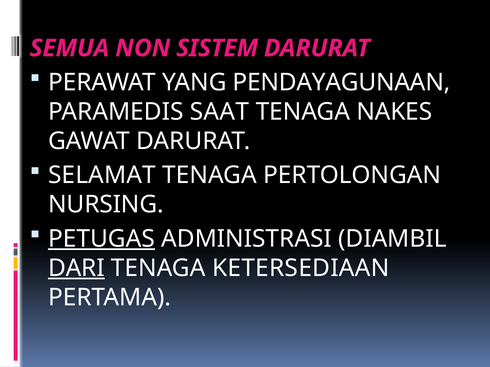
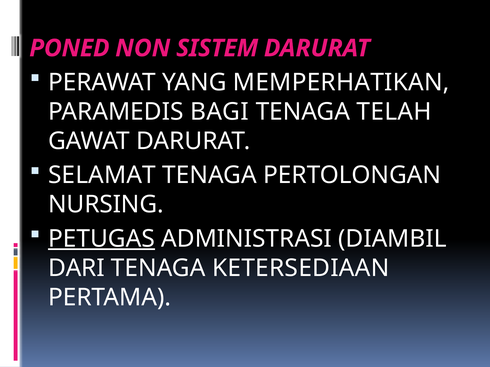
SEMUA: SEMUA -> PONED (69, 48)
PENDAYAGUNAAN: PENDAYAGUNAAN -> MEMPERHATIKAN (341, 82)
SAAT: SAAT -> BAGI (219, 112)
NAKES: NAKES -> TELAH (394, 112)
DARI underline: present -> none (76, 268)
